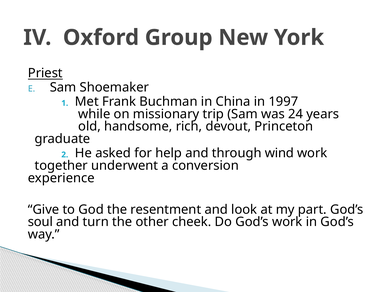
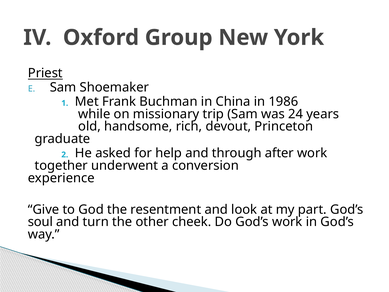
1997: 1997 -> 1986 (283, 101)
wind: wind -> after (279, 153)
